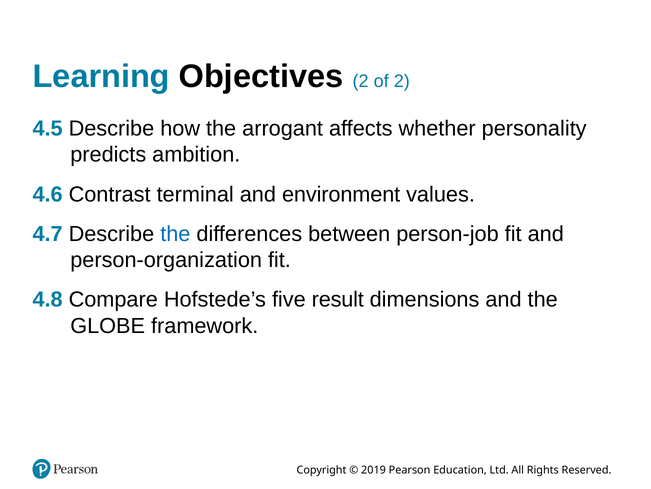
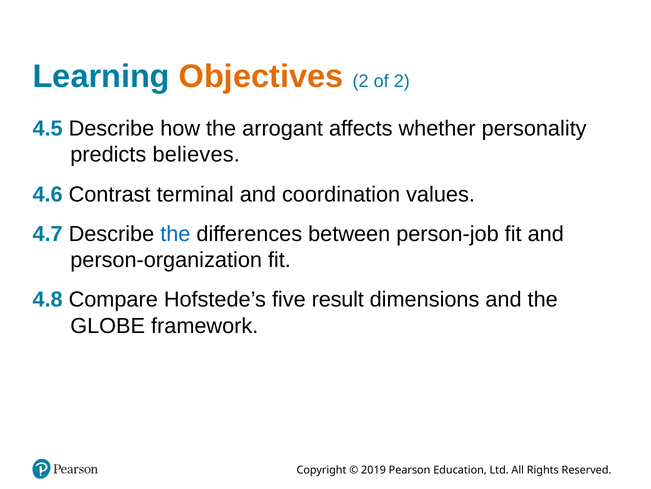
Objectives colour: black -> orange (261, 76)
ambition: ambition -> believes (196, 155)
environment: environment -> coordination (341, 194)
